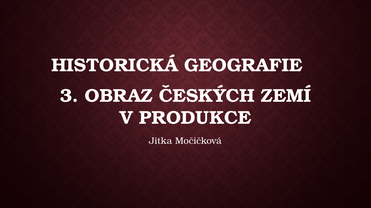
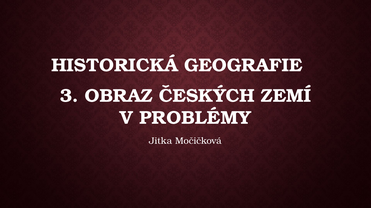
PRODUKCE: PRODUKCE -> PROBLÉMY (195, 118)
